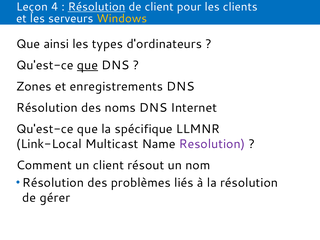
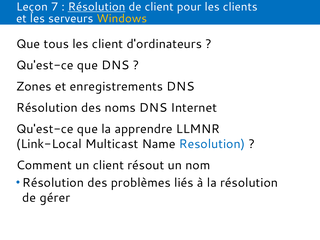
4: 4 -> 7 (55, 7)
ainsi: ainsi -> tous (56, 44)
les types: types -> client (108, 44)
que underline: present -> none (87, 65)
spécifique: spécifique -> apprendre (144, 129)
Resolution colour: purple -> blue (212, 144)
